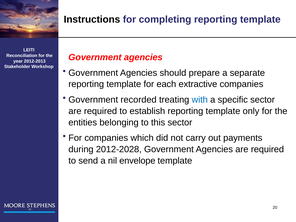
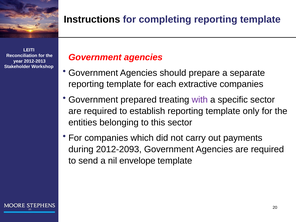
recorded: recorded -> prepared (139, 100)
with colour: blue -> purple (200, 100)
2012-2028: 2012-2028 -> 2012-2093 (119, 149)
